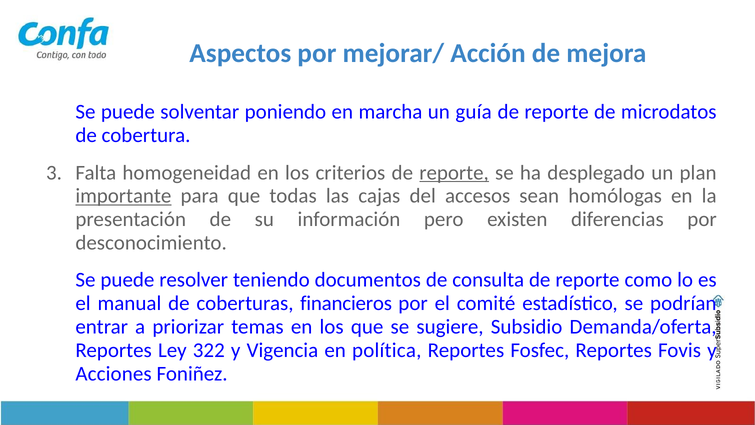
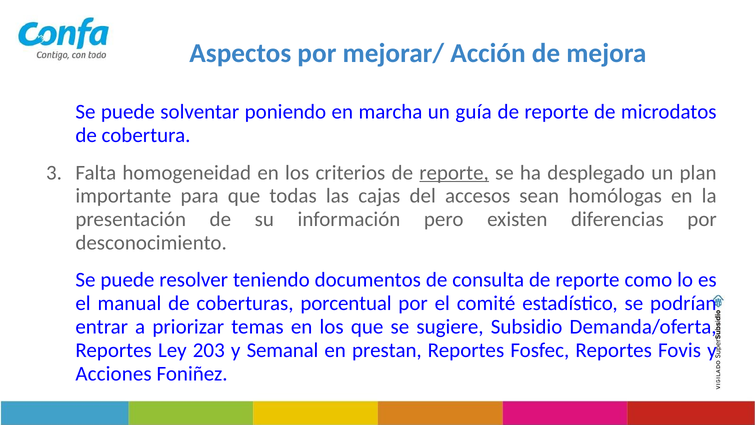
importante underline: present -> none (123, 196)
financieros: financieros -> porcentual (346, 303)
322: 322 -> 203 (209, 350)
Vigencia: Vigencia -> Semanal (282, 350)
política: política -> prestan (387, 350)
